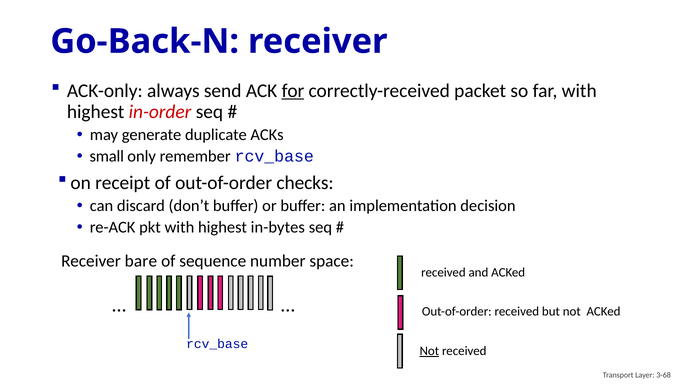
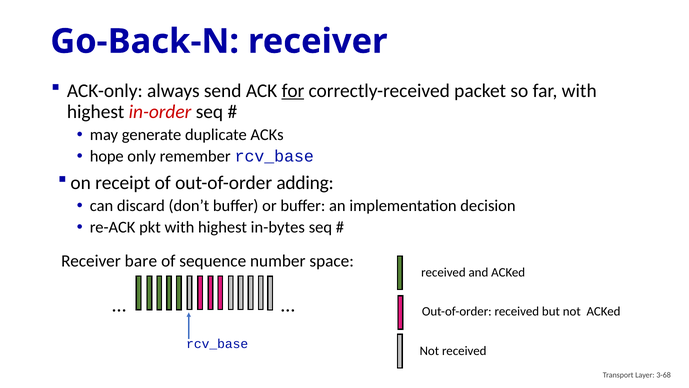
small: small -> hope (107, 156)
checks: checks -> adding (305, 183)
Not underline: present -> none (429, 351)
